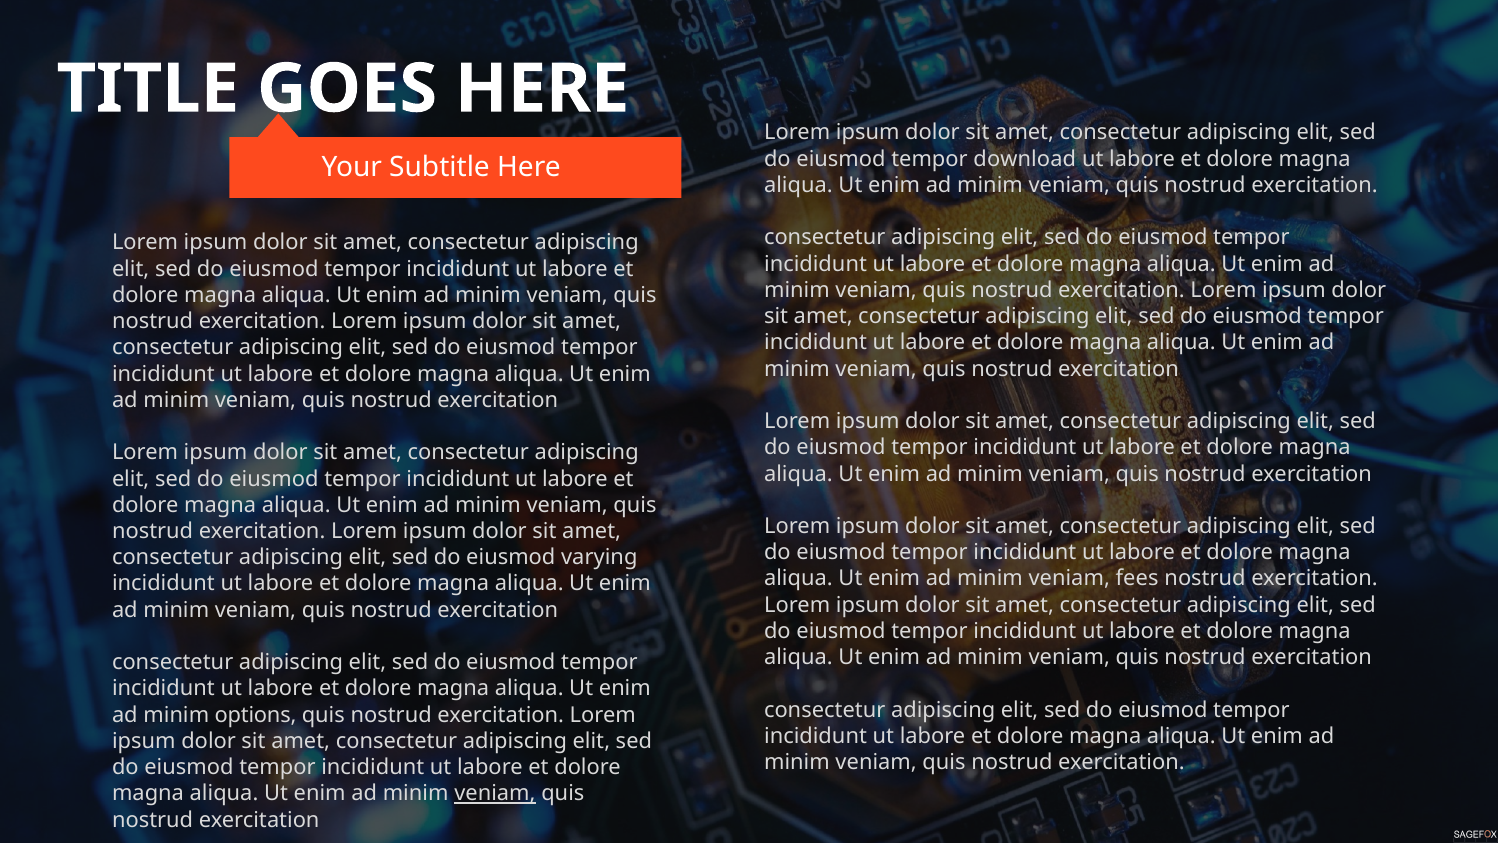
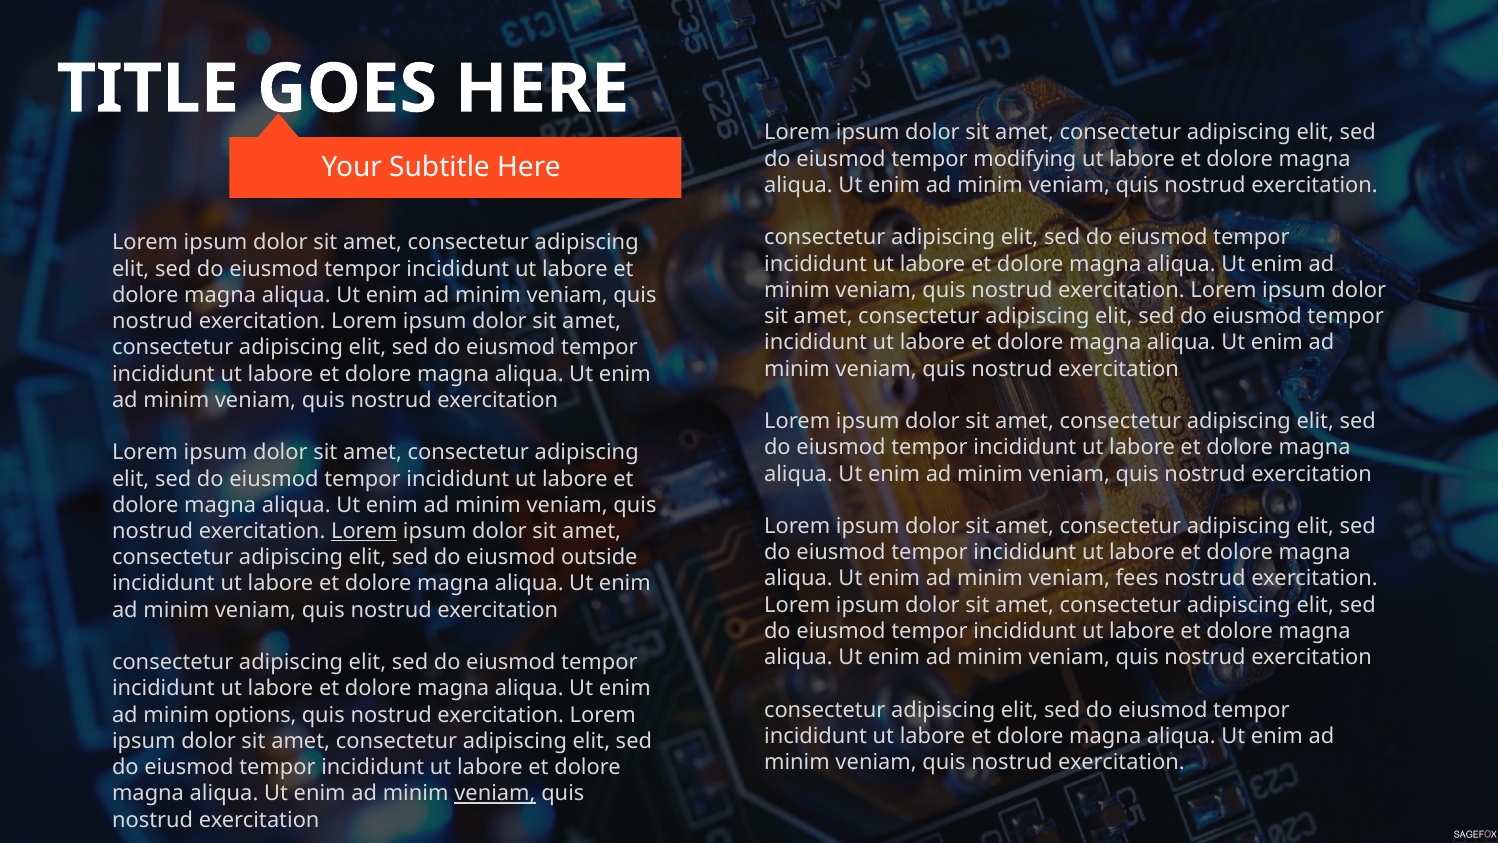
download: download -> modifying (1025, 159)
Lorem underline: none -> present (364, 531)
varying: varying -> outside (599, 557)
